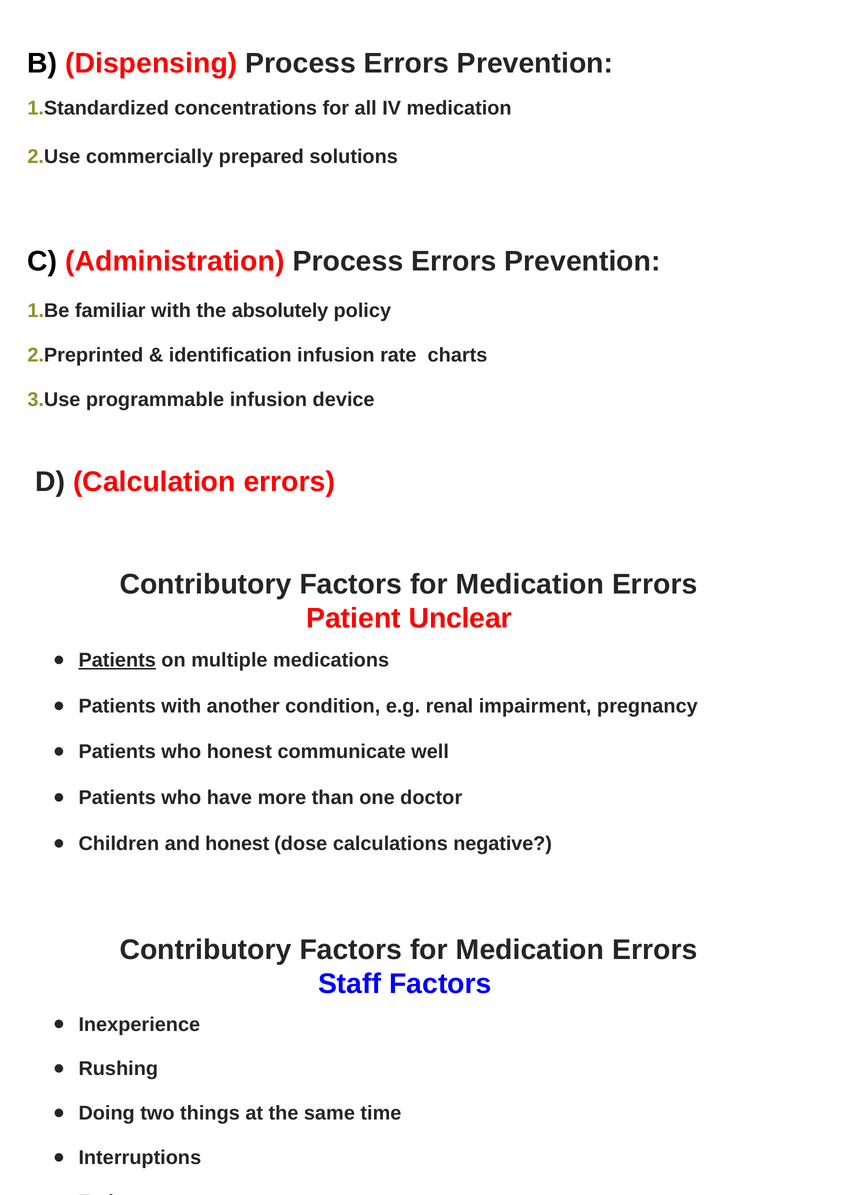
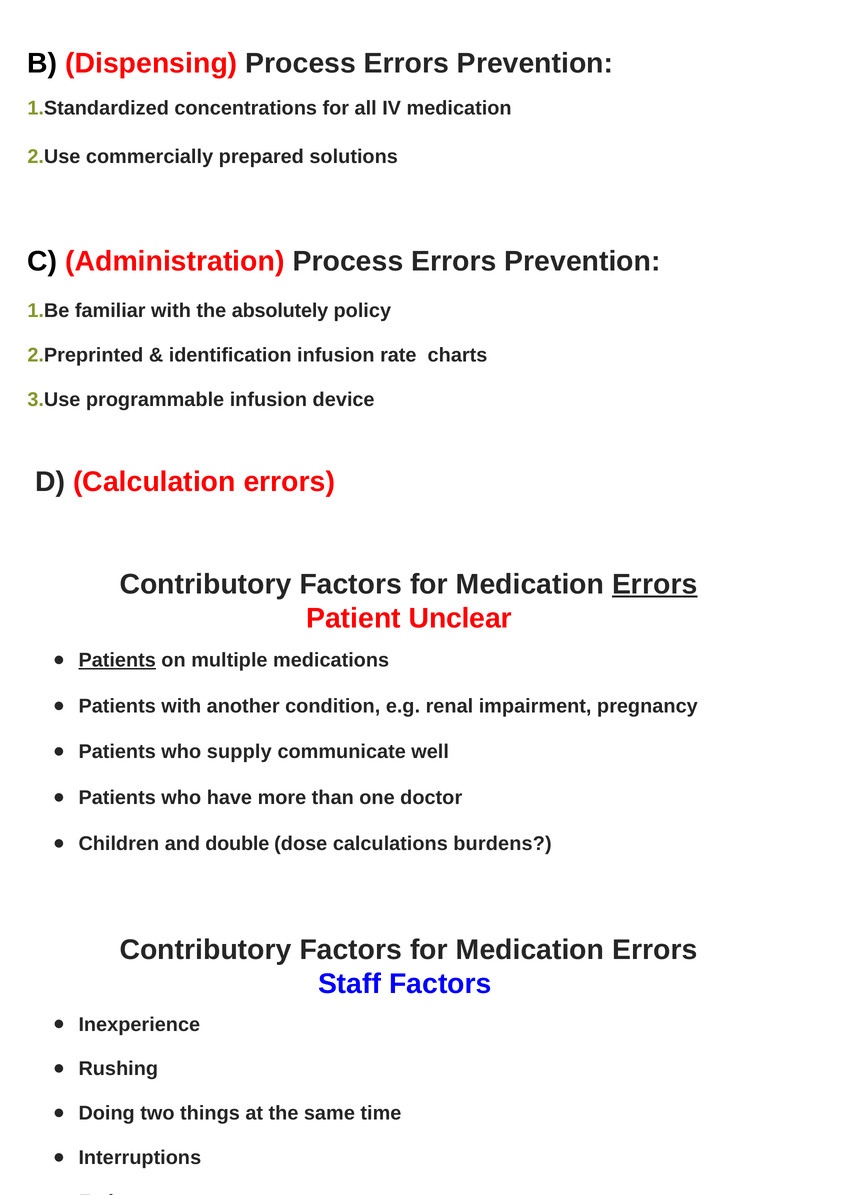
Errors underline: none -> present (655, 584)
who honest: honest -> supply (239, 752)
Children and honest: honest -> double (237, 844)
negative: negative -> burdens (502, 844)
